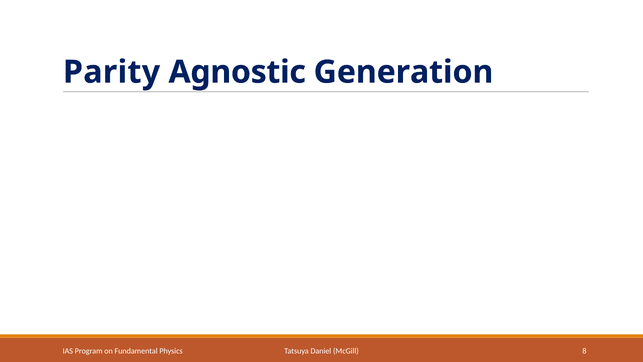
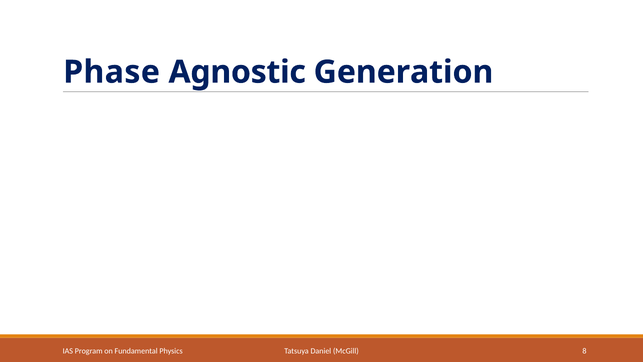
Parity: Parity -> Phase (112, 72)
